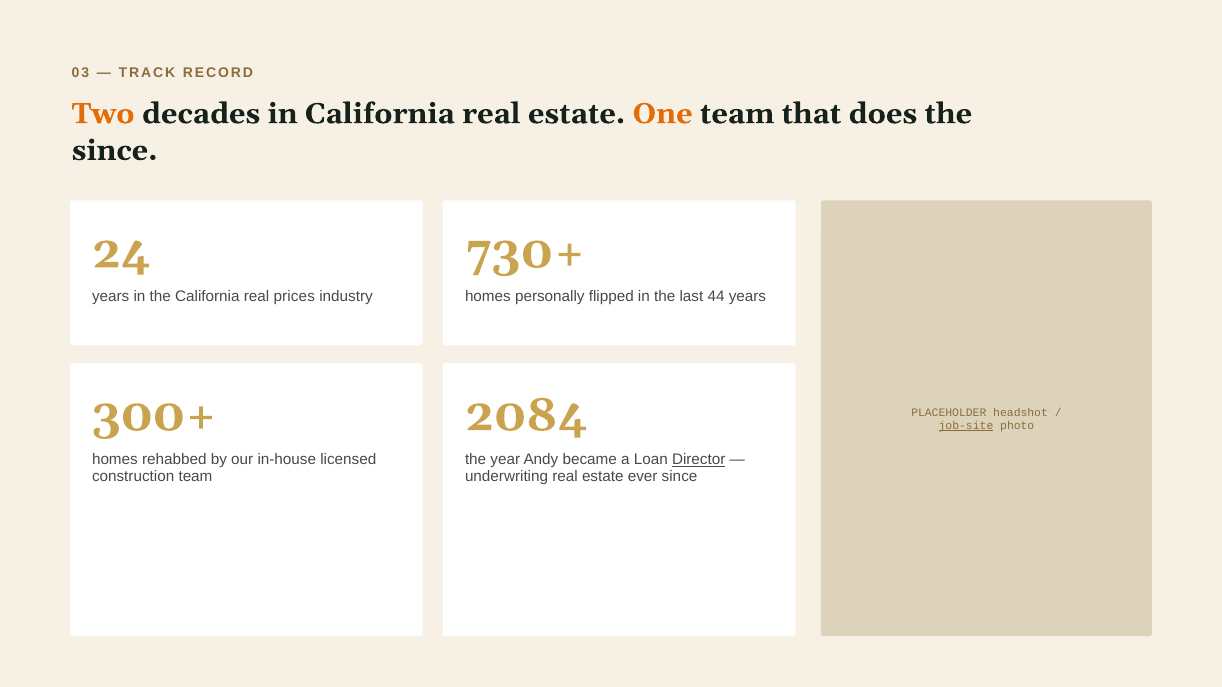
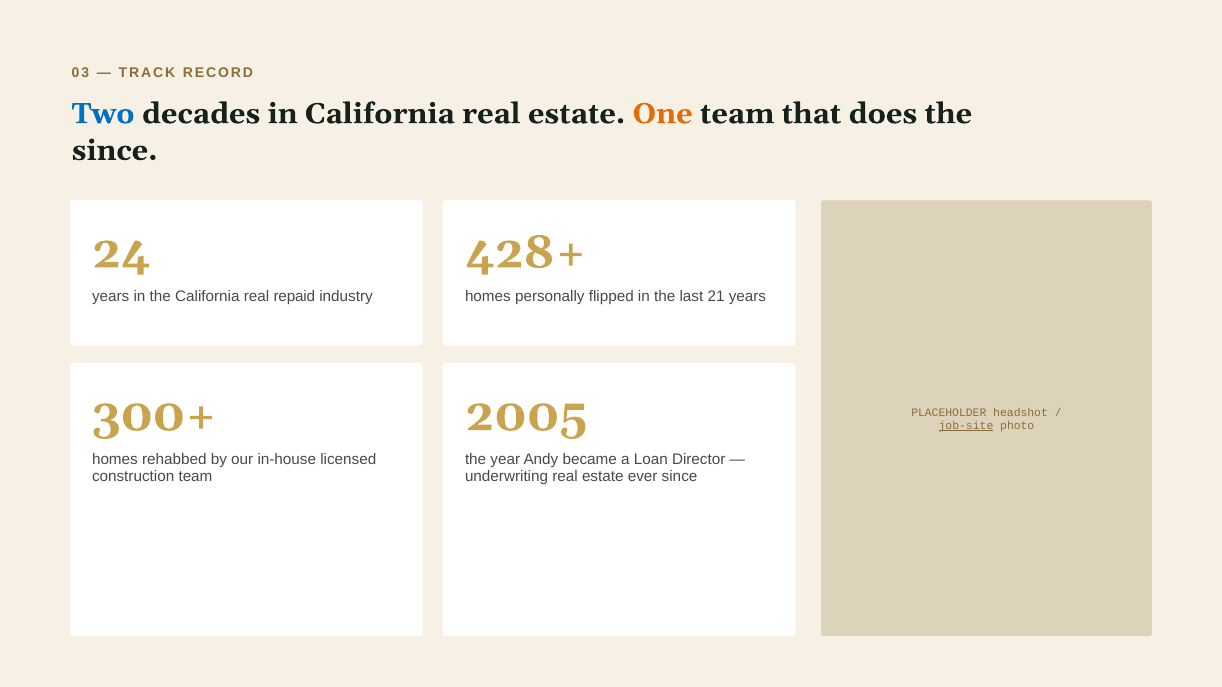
Two colour: orange -> blue (103, 114)
730+: 730+ -> 428+ (526, 252)
prices: prices -> repaid (294, 297)
44: 44 -> 21 (716, 297)
2084: 2084 -> 2005 (526, 415)
Director underline: present -> none (699, 460)
